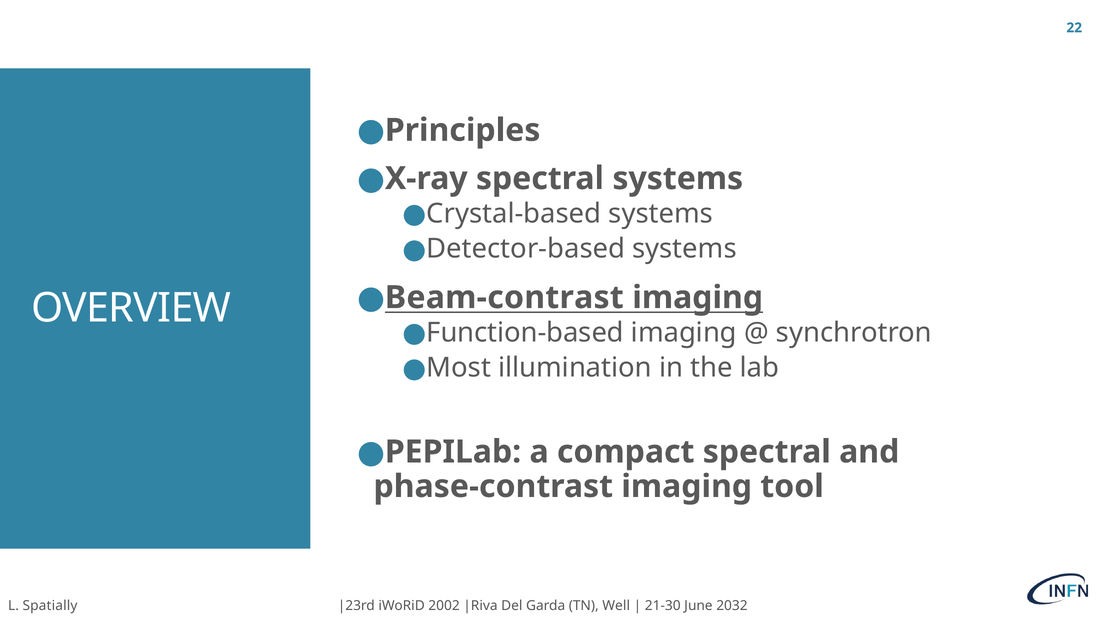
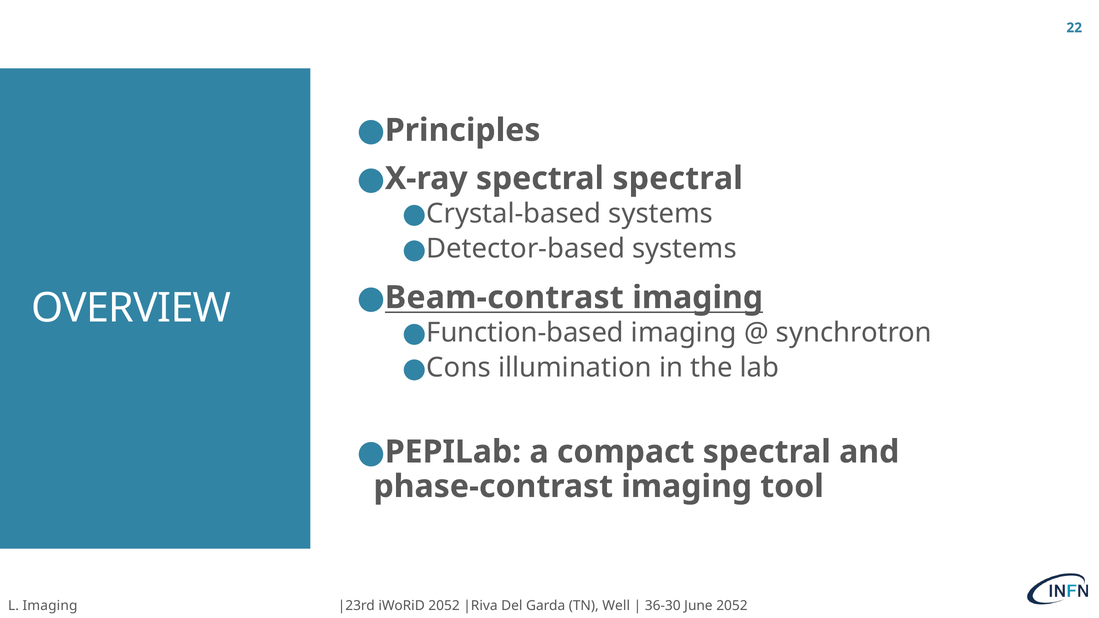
spectral systems: systems -> spectral (678, 179)
Most: Most -> Cons (459, 368)
L Spatially: Spatially -> Imaging (50, 606)
iWoRiD 2002: 2002 -> 2052 (444, 606)
21-30: 21-30 -> 36-30 (663, 606)
June 2032: 2032 -> 2052 (732, 606)
